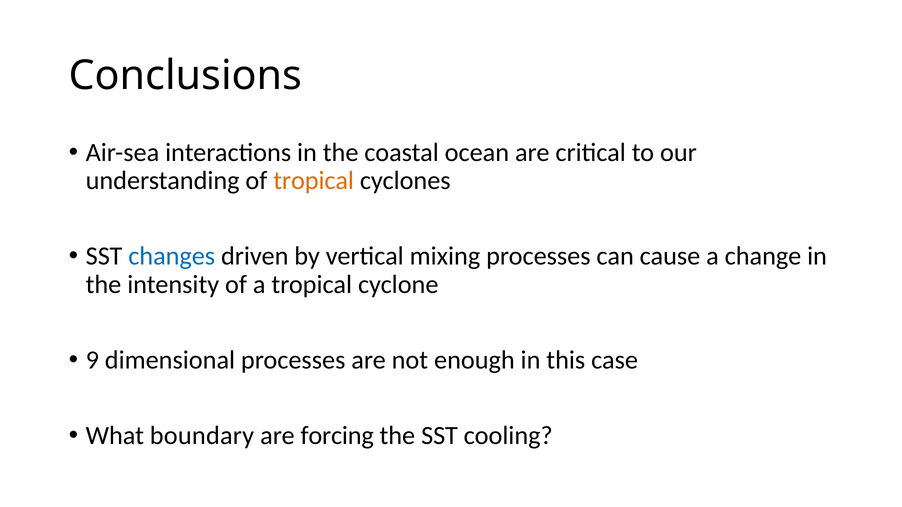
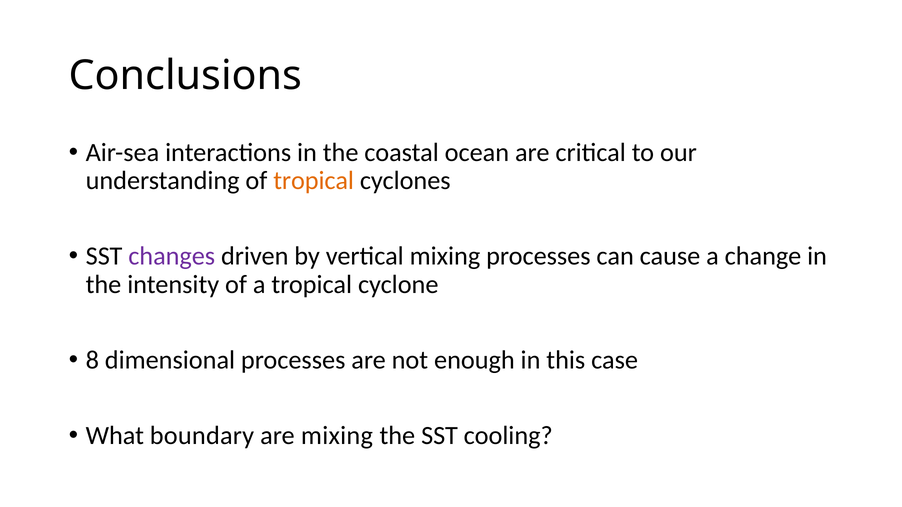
changes colour: blue -> purple (172, 256)
9: 9 -> 8 (92, 360)
are forcing: forcing -> mixing (337, 436)
